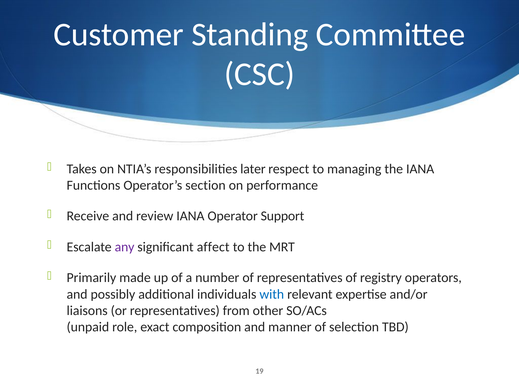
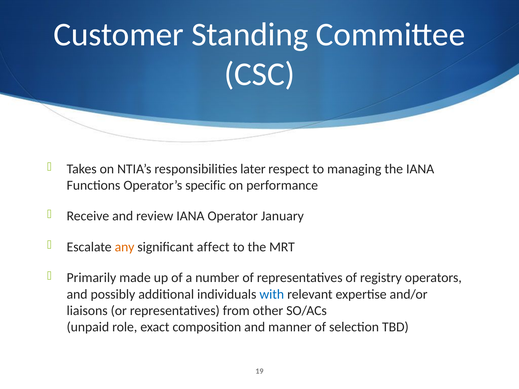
section: section -> specific (206, 185)
Support: Support -> January (282, 216)
any colour: purple -> orange (125, 247)
